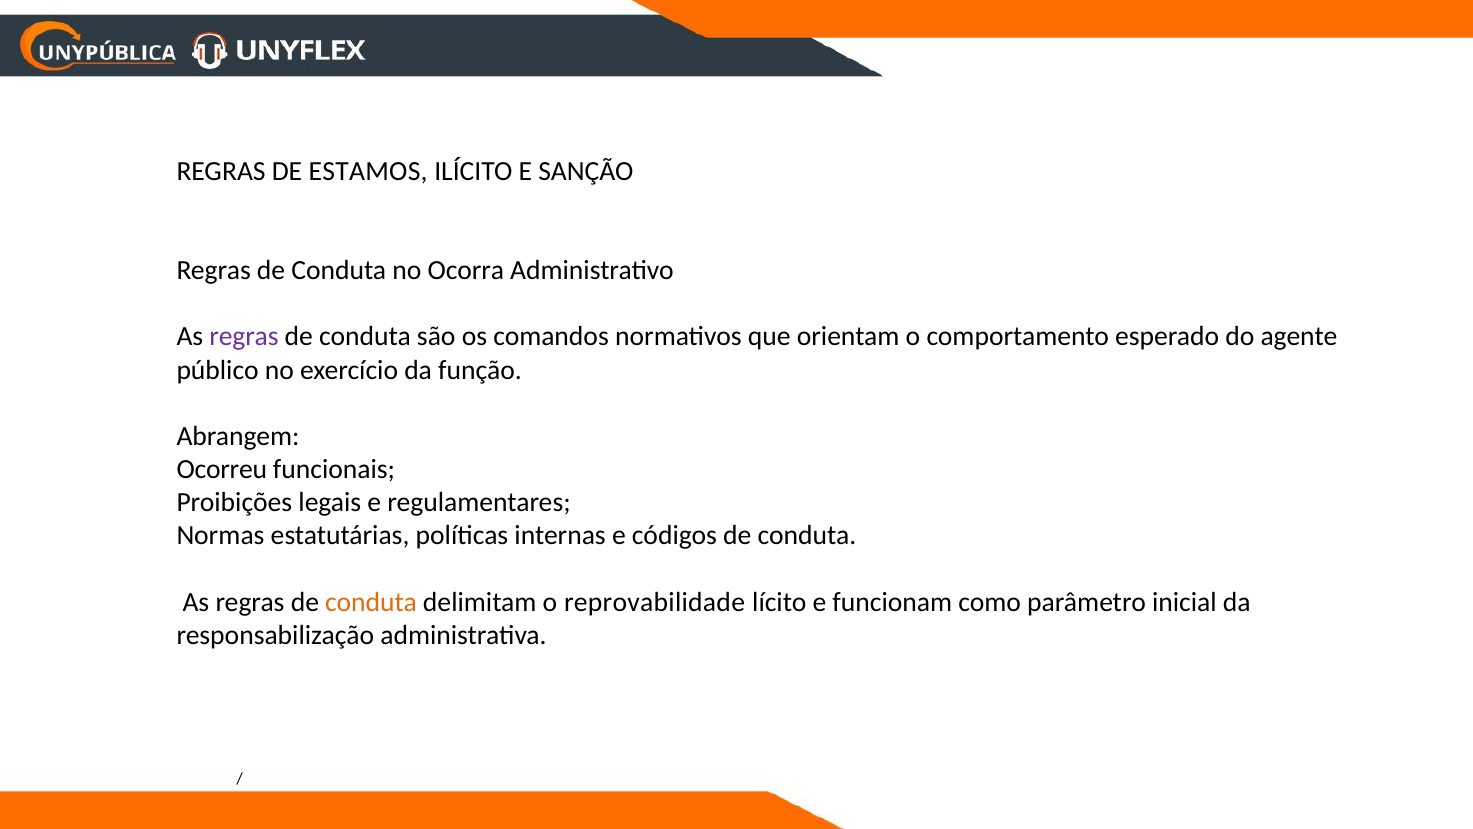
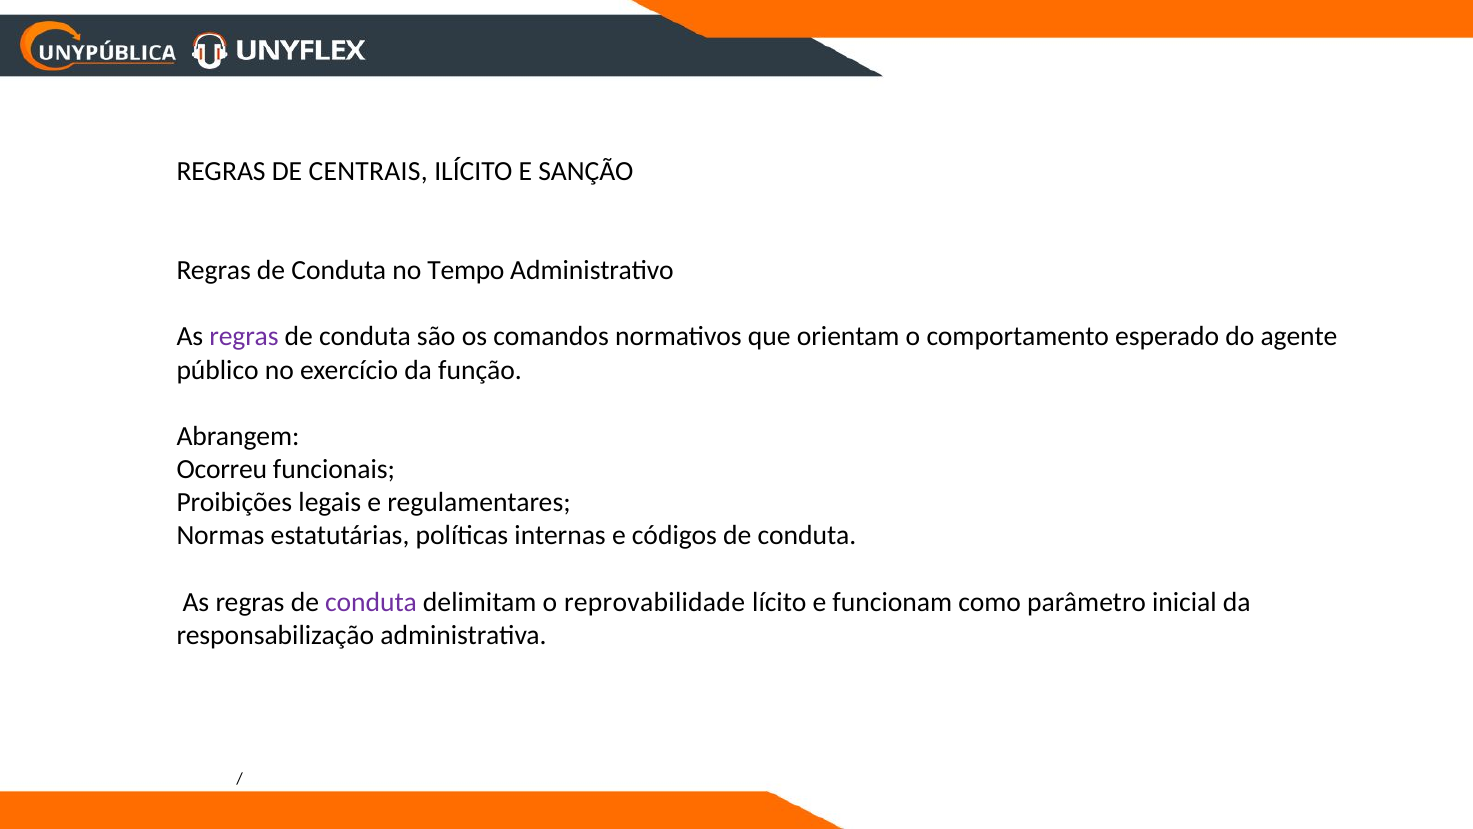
ESTAMOS: ESTAMOS -> CENTRAIS (368, 171)
Ocorra: Ocorra -> Tempo (466, 270)
conduta colour: orange -> purple (371, 602)
